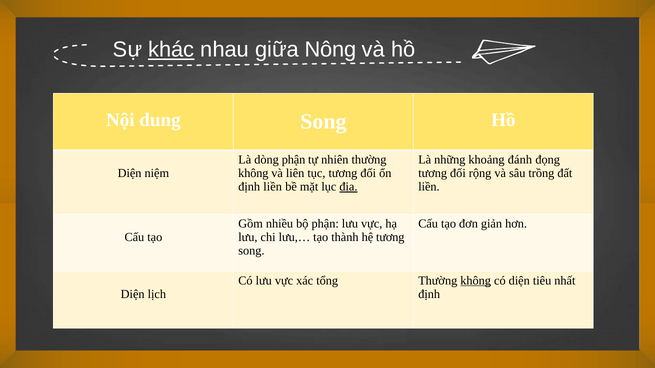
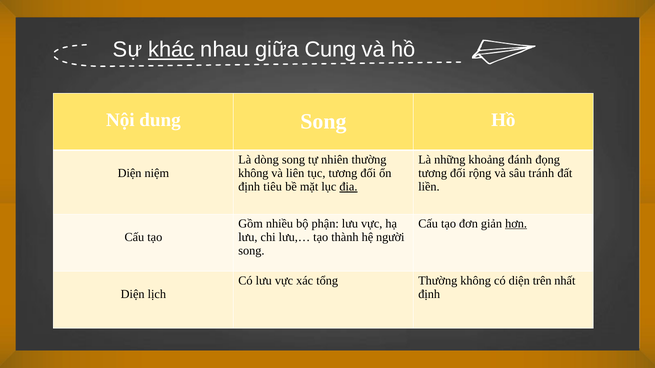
Nông: Nông -> Cung (331, 50)
dòng phận: phận -> song (293, 160)
trồng: trồng -> tránh (541, 173)
định liền: liền -> tiêu (273, 187)
hơn underline: none -> present (516, 224)
hệ tương: tương -> người (390, 237)
không underline: present -> none (476, 281)
tiêu: tiêu -> trên (542, 281)
